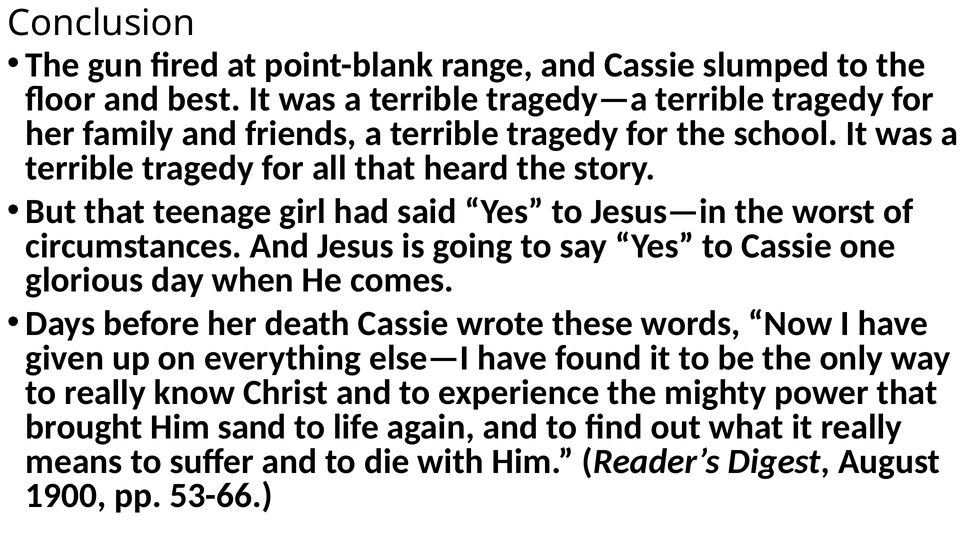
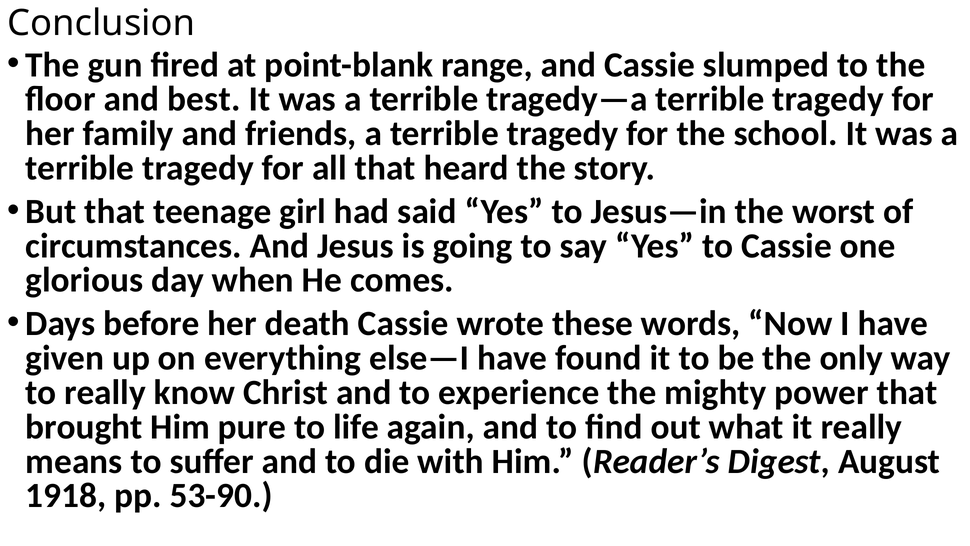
sand: sand -> pure (252, 427)
1900: 1900 -> 1918 (66, 495)
53-66: 53-66 -> 53-90 (221, 495)
